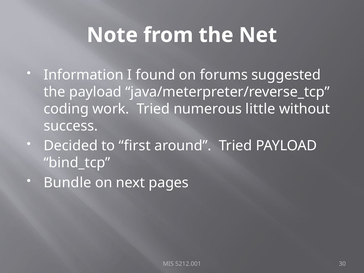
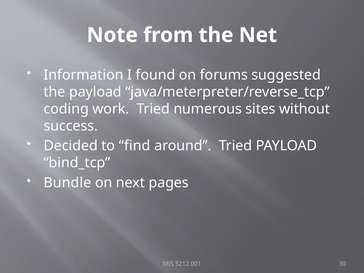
little: little -> sites (260, 109)
first: first -> find (135, 146)
